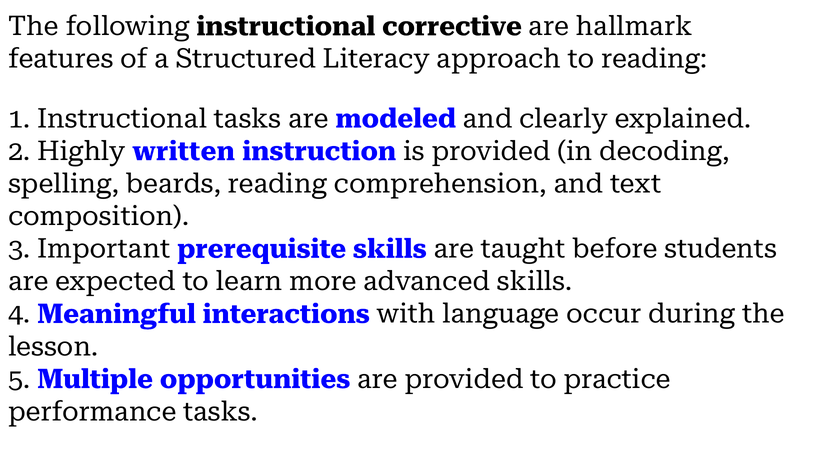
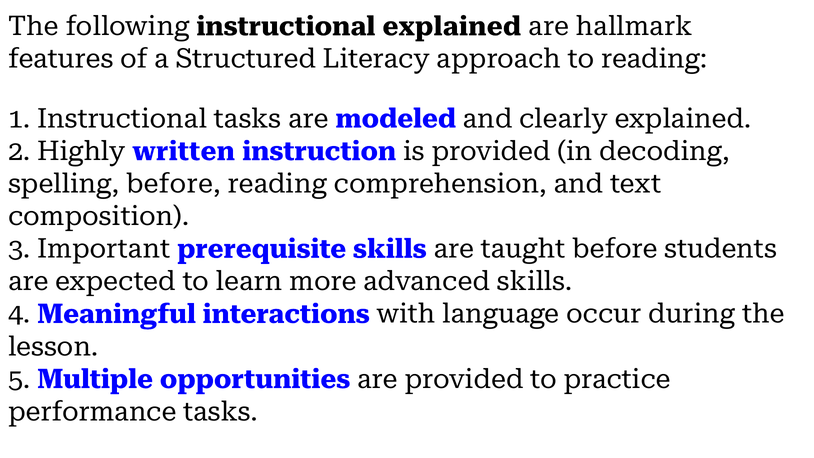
instructional corrective: corrective -> explained (452, 26)
spelling beards: beards -> before (173, 184)
